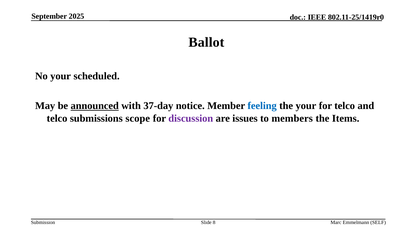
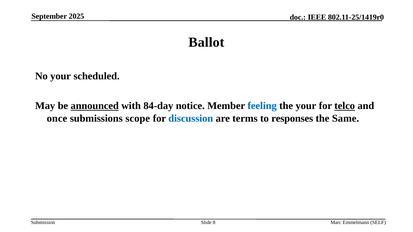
37-day: 37-day -> 84-day (158, 106)
telco underline: none -> present (345, 106)
telco: telco -> once (57, 118)
discussion colour: purple -> blue (191, 118)
issues: issues -> terms (245, 118)
members: members -> responses (292, 118)
Items: Items -> Same (346, 118)
